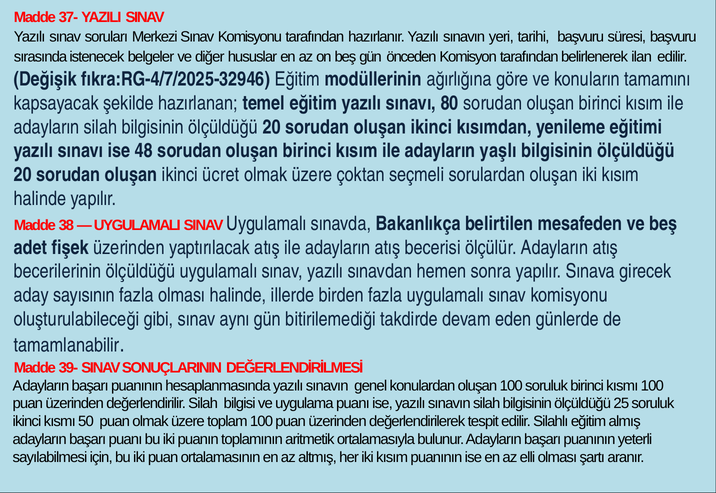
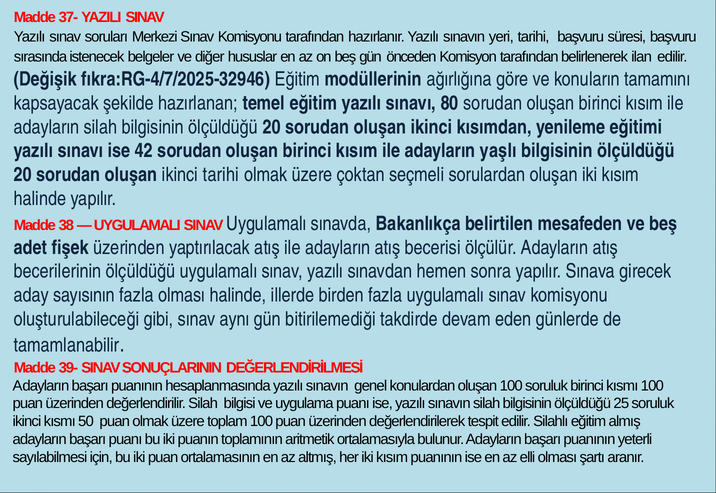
48: 48 -> 42 (144, 151)
ikinci ücret: ücret -> tarihi (221, 175)
